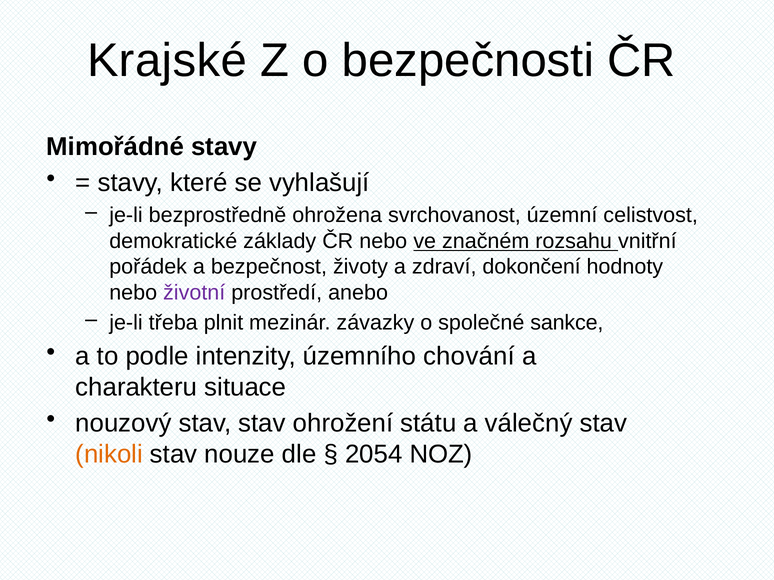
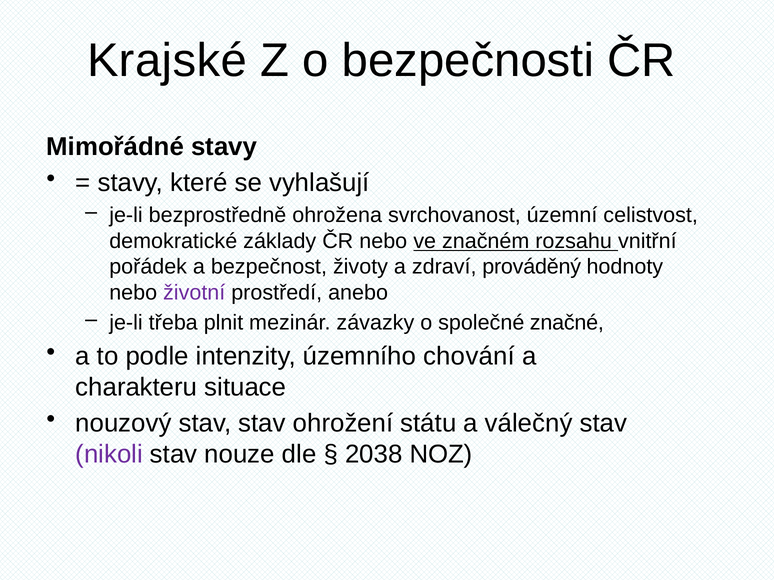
dokončení: dokončení -> prováděný (532, 267)
sankce: sankce -> značné (567, 323)
nikoli colour: orange -> purple (109, 455)
2054: 2054 -> 2038 (374, 455)
